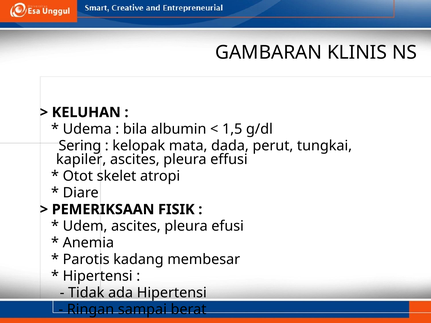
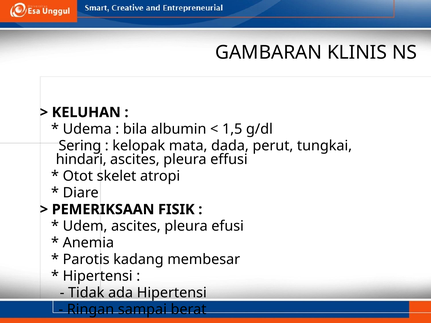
kapiler: kapiler -> hindari (81, 160)
